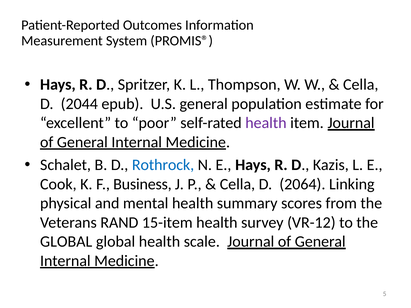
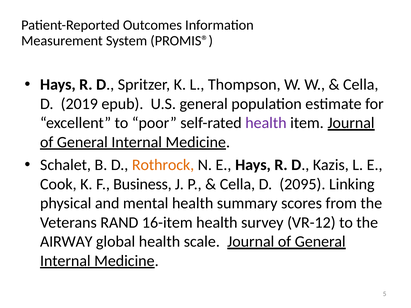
2044: 2044 -> 2019 (79, 104)
Rothrock colour: blue -> orange (163, 165)
2064: 2064 -> 2095 (302, 184)
15-item: 15-item -> 16-item (167, 223)
GLOBAL: GLOBAL -> AIRWAY (66, 242)
